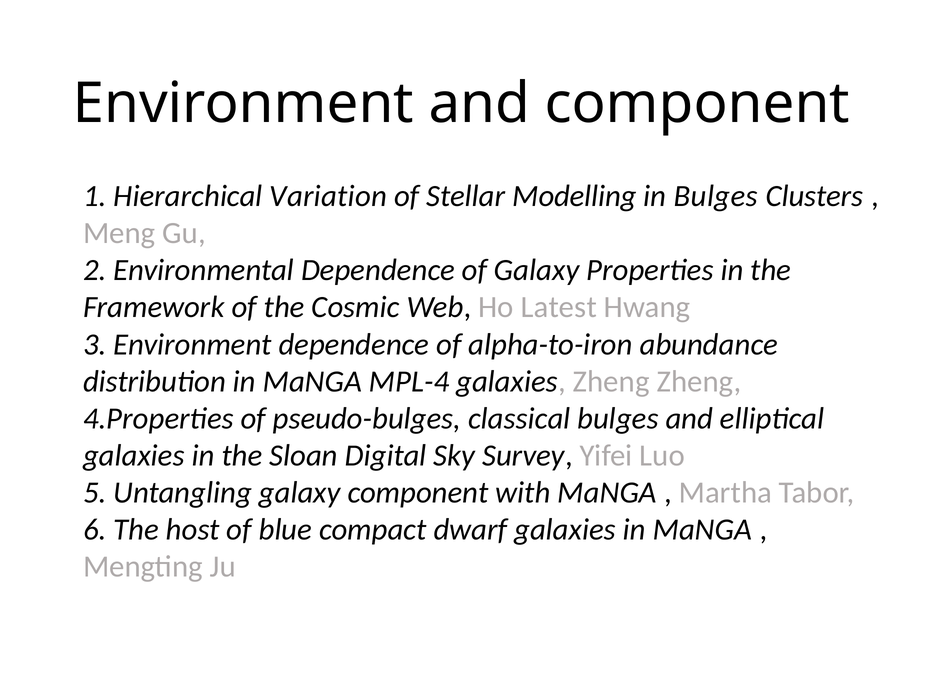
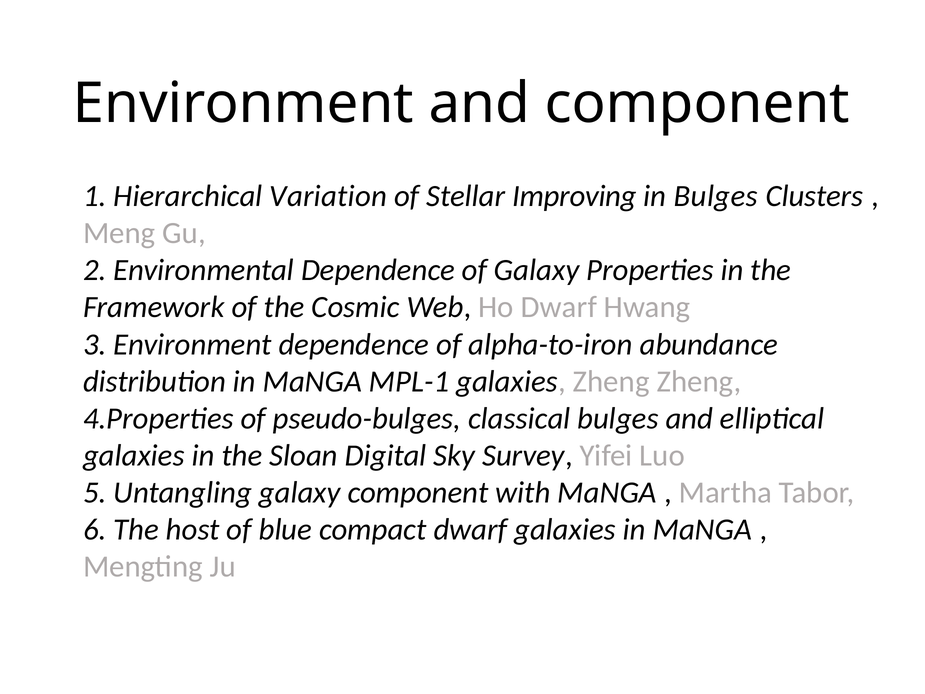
Modelling: Modelling -> Improving (575, 196)
Ho Latest: Latest -> Dwarf (559, 307)
MPL-4: MPL-4 -> MPL-1 (409, 381)
